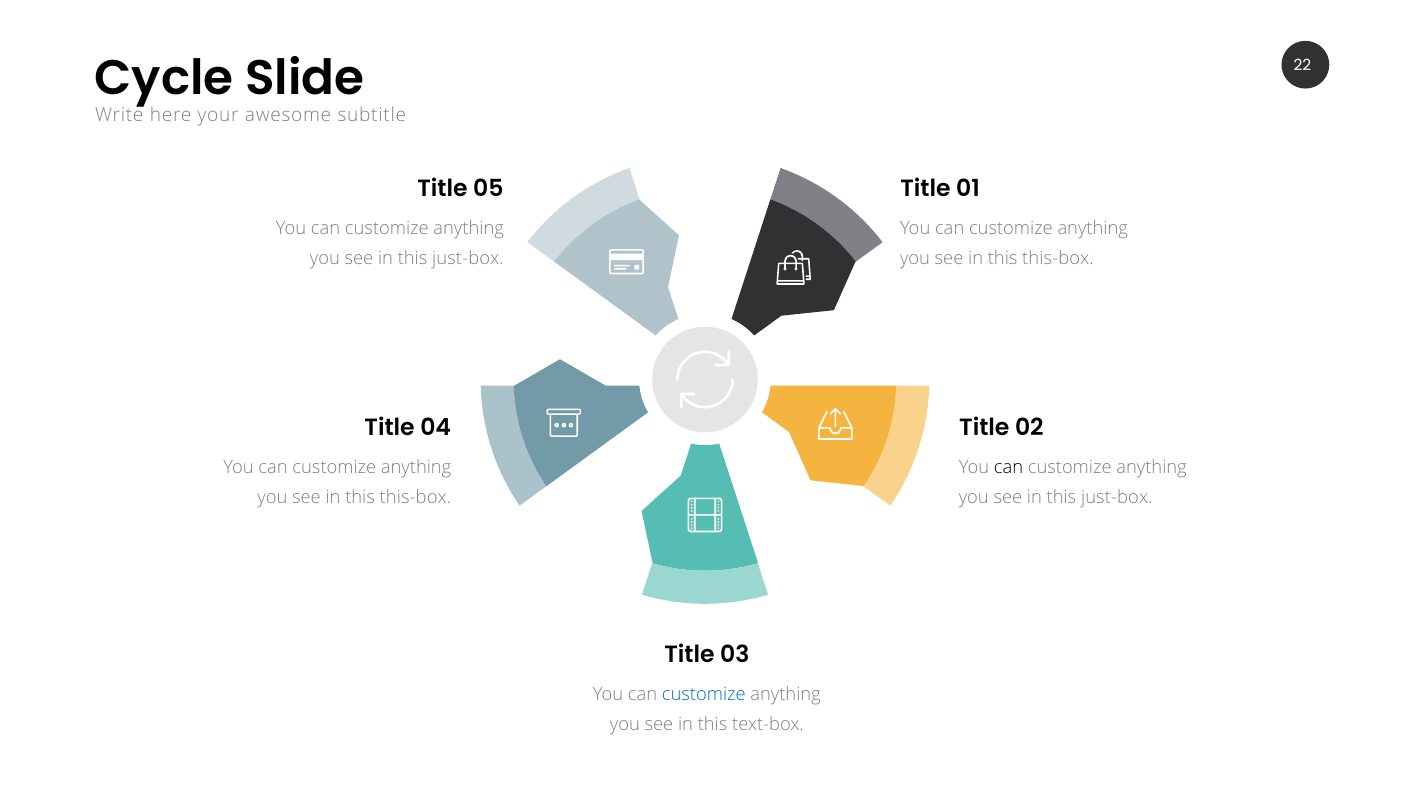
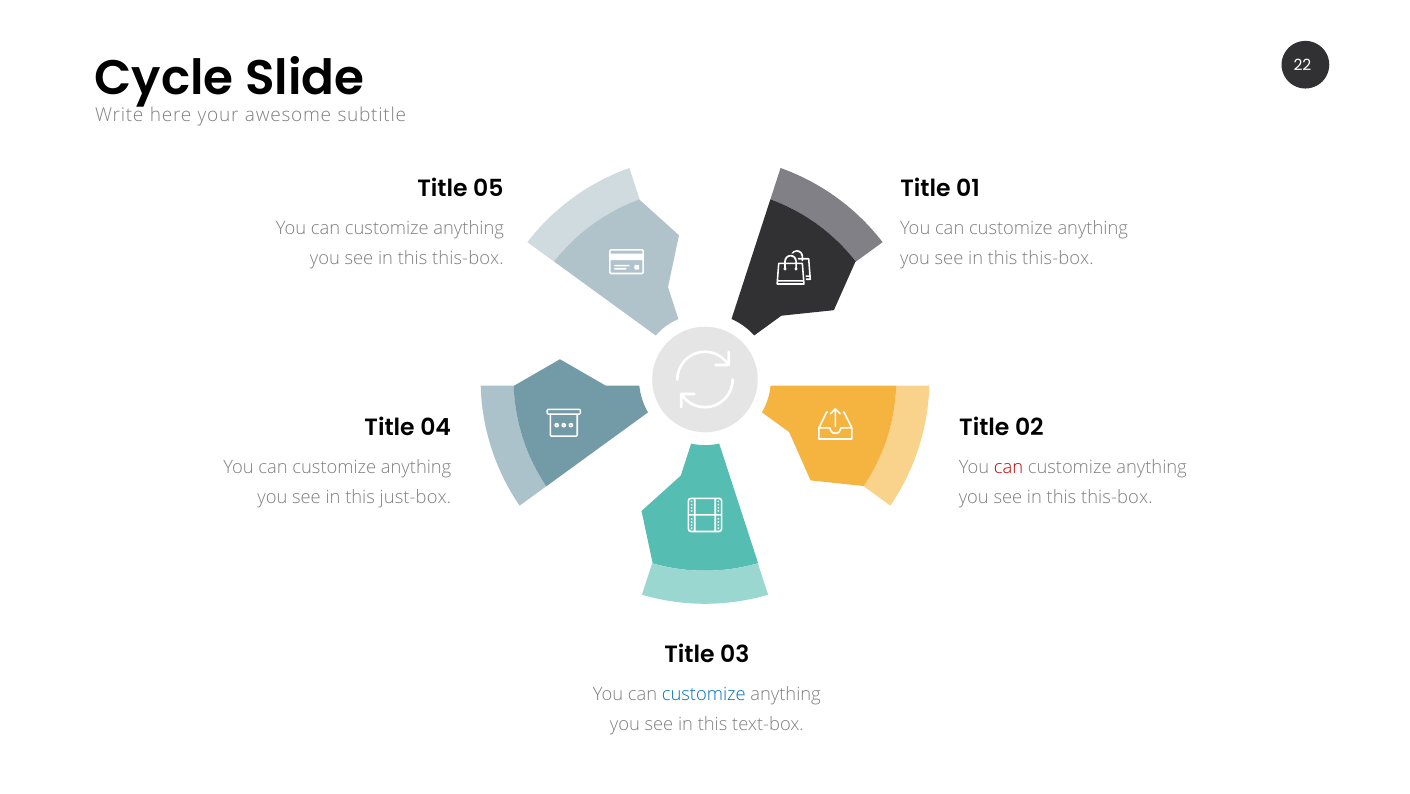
just-box: just-box -> this-box (468, 258)
can colour: black -> red (1009, 467)
this-box: this-box -> just-box (415, 497)
just-box: just-box -> this-box (1117, 497)
